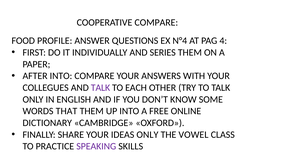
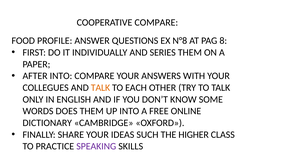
N°4: N°4 -> N°8 (180, 41)
4: 4 -> 8 (223, 41)
TALK colour: purple -> orange (100, 88)
THAT: THAT -> DOES (67, 111)
IDEAS ONLY: ONLY -> SUCH (147, 134)
VOWEL: VOWEL -> HIGHER (194, 134)
